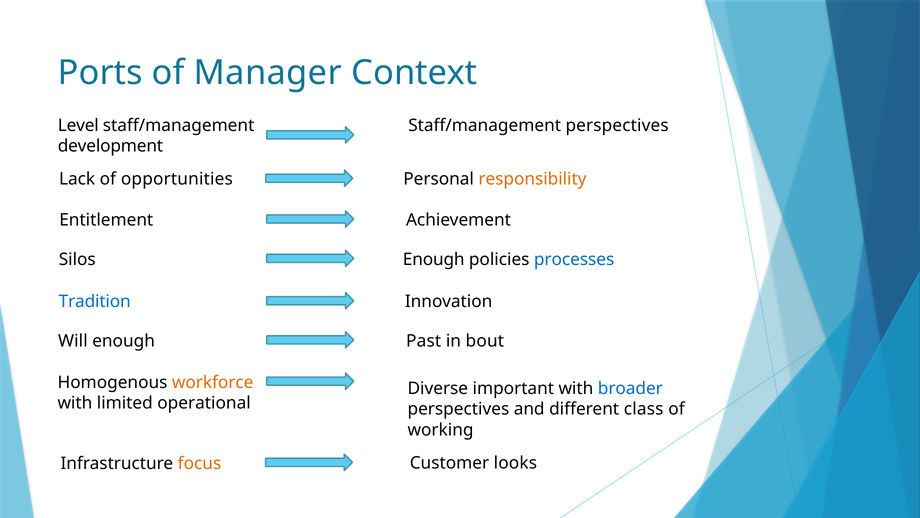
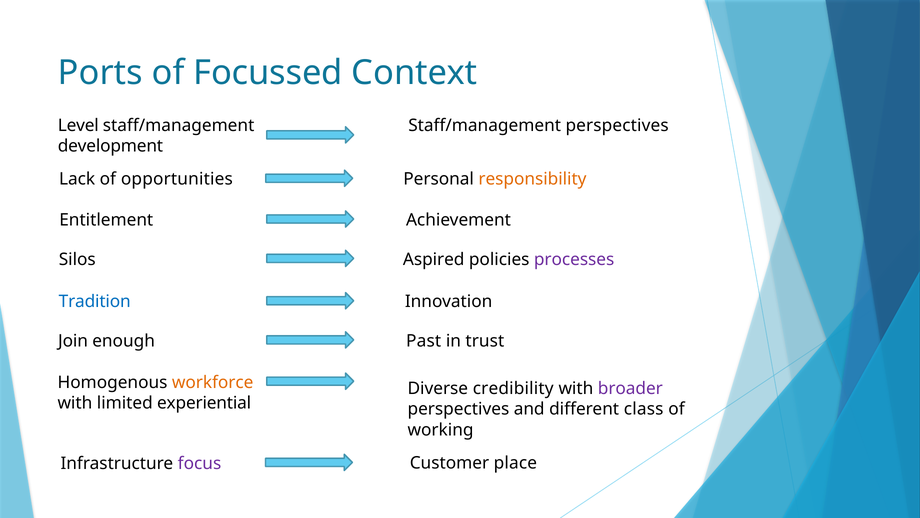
Manager: Manager -> Focussed (268, 73)
Silos Enough: Enough -> Aspired (434, 259)
processes colour: blue -> purple (574, 259)
Will: Will -> Join (73, 341)
bout: bout -> trust (485, 341)
important: important -> credibility (513, 388)
broader colour: blue -> purple (630, 388)
operational: operational -> experiential (204, 403)
focus colour: orange -> purple (200, 463)
looks: looks -> place (515, 463)
